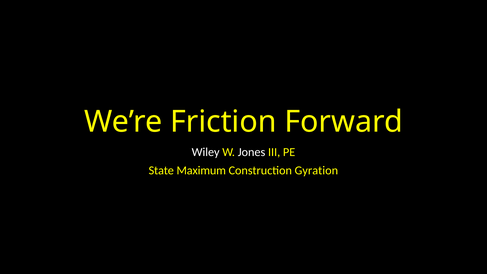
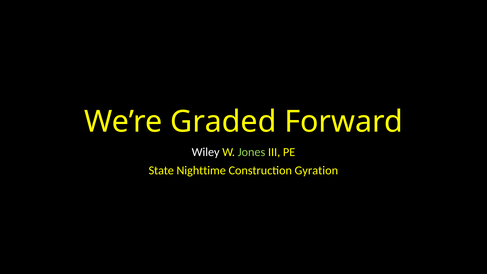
Friction: Friction -> Graded (223, 122)
Jones colour: white -> light green (252, 152)
Maximum: Maximum -> Nighttime (201, 170)
